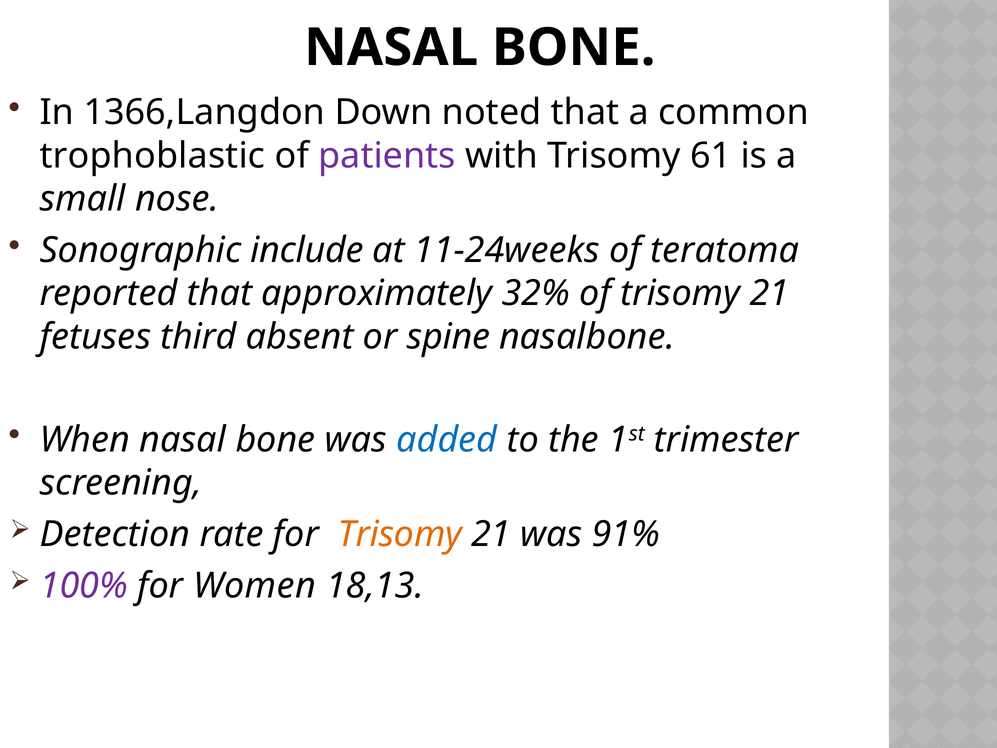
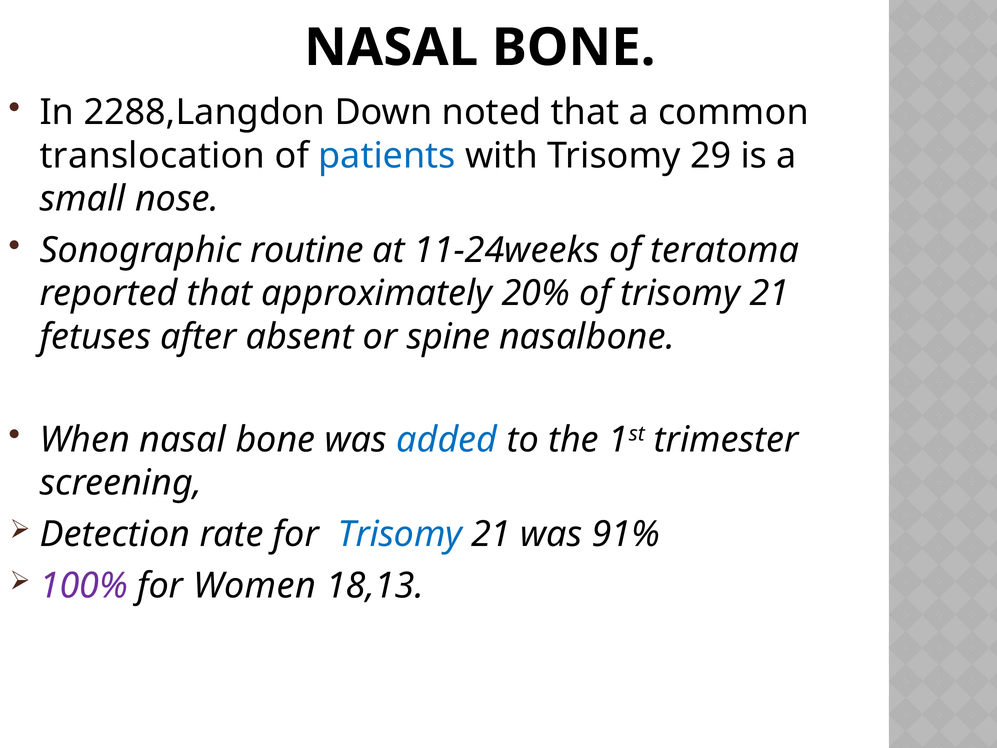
1366,Langdon: 1366,Langdon -> 2288,Langdon (204, 112)
trophoblastic: trophoblastic -> translocation (152, 156)
patients colour: purple -> blue (387, 156)
61: 61 -> 29 (711, 156)
include: include -> routine (307, 250)
32%: 32% -> 20% (536, 293)
third: third -> after (198, 337)
Trisomy colour: orange -> blue (400, 534)
